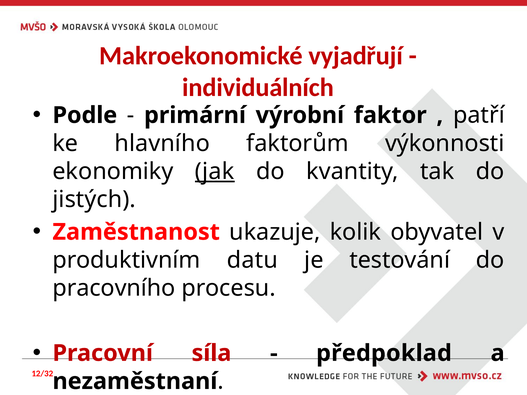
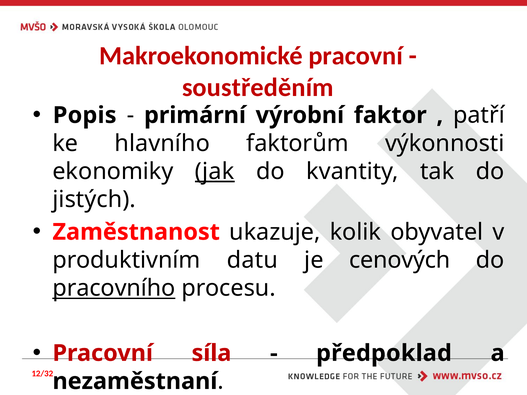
Makroekonomické vyjadřují: vyjadřují -> pracovní (356, 56)
individuálních: individuálních -> soustředěním (258, 87)
Podle: Podle -> Popis (85, 115)
testování: testování -> cenových (400, 260)
pracovního underline: none -> present (114, 288)
